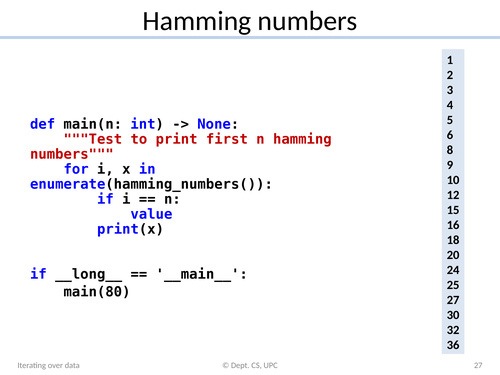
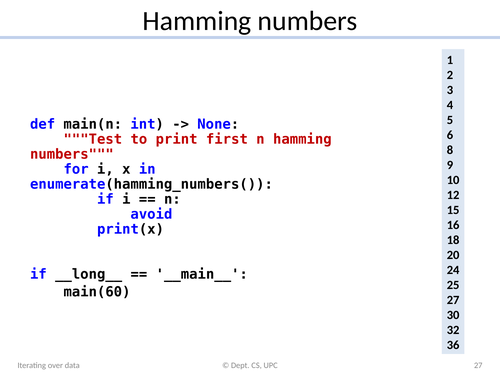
value: value -> avoid (151, 214)
main(80: main(80 -> main(60 (97, 292)
